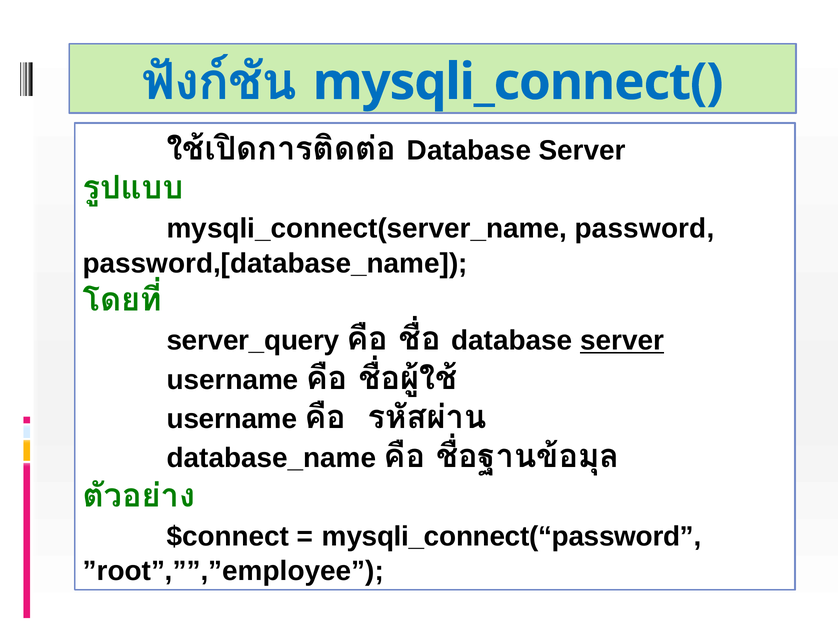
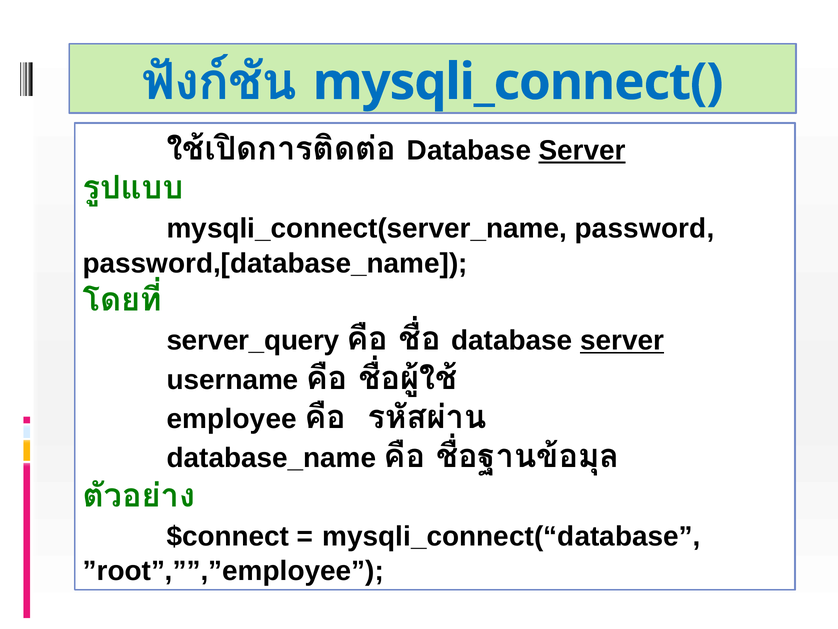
Server underline: none -> present (582, 150)
username: username -> employee (232, 419)
mysqli_connect(“password: mysqli_connect(“password -> mysqli_connect(“database (511, 536)
